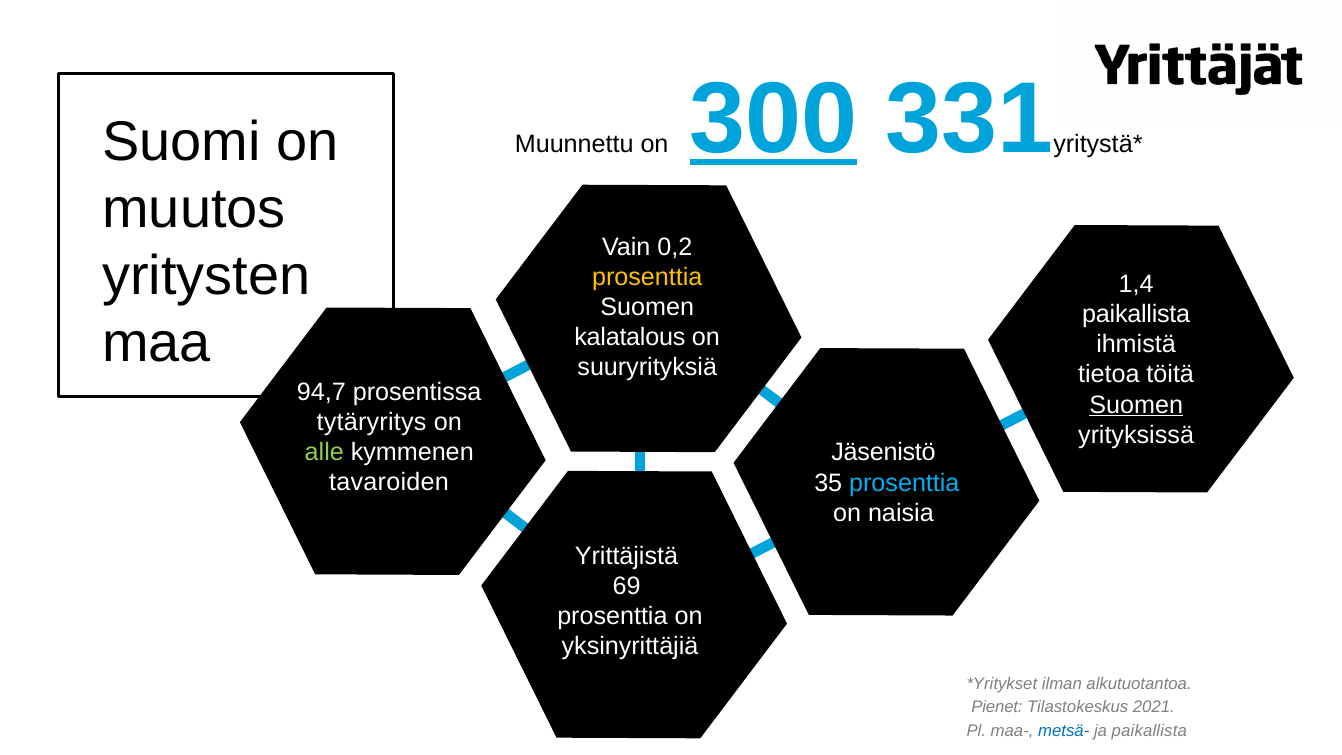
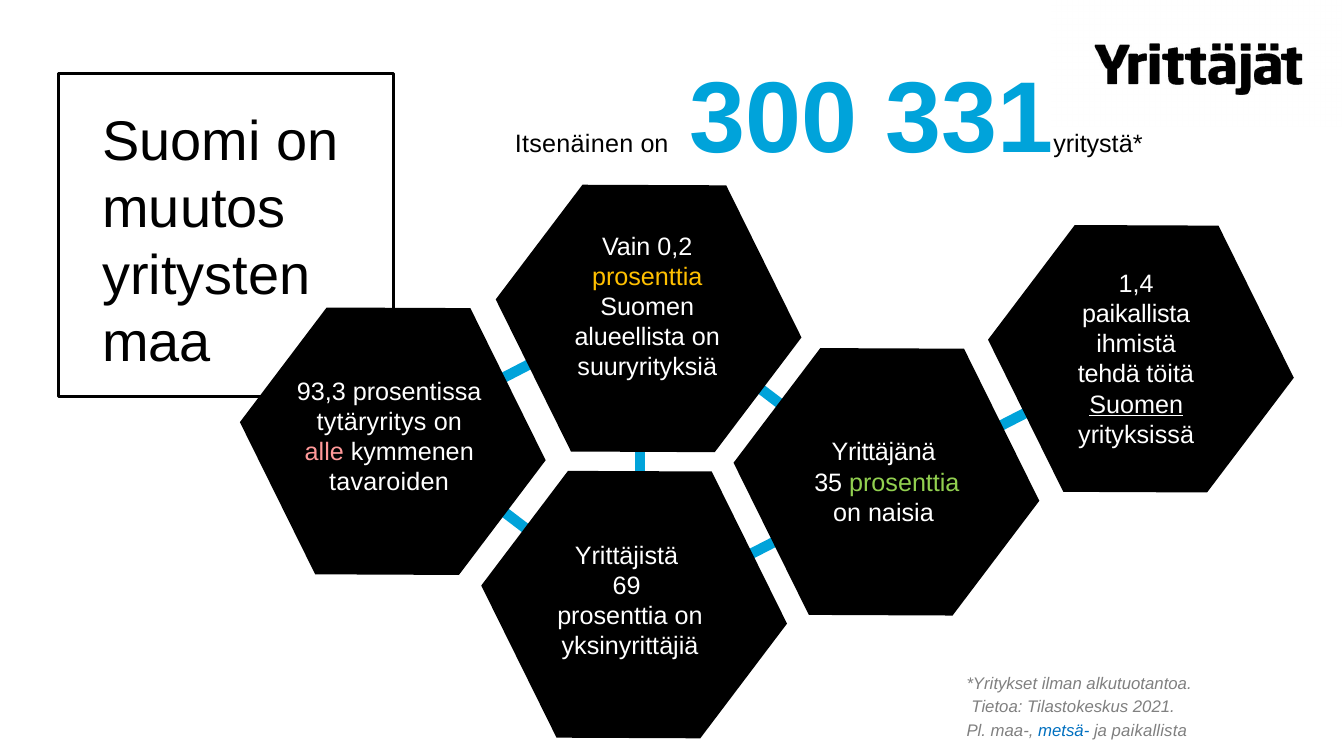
Muunnettu: Muunnettu -> Itsenäinen (574, 144)
300 underline: present -> none (774, 119)
kalatalous: kalatalous -> alueellista (630, 337)
tietoa: tietoa -> tehdä (1109, 375)
94,7: 94,7 -> 93,3 (321, 392)
alle colour: light green -> pink (324, 452)
Jäsenistö: Jäsenistö -> Yrittäjänä (884, 453)
prosenttia colour: light blue -> light green (904, 483)
Pienet: Pienet -> Tietoa (997, 707)
